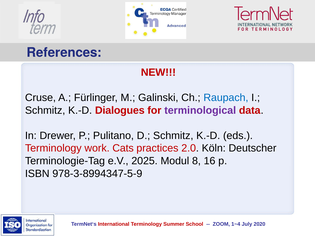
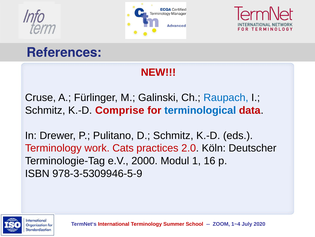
Dialogues: Dialogues -> Comprise (120, 110)
terminological colour: purple -> blue (200, 110)
2025: 2025 -> 2000 (145, 160)
8: 8 -> 1 (196, 160)
978-3-8994347-5-9: 978-3-8994347-5-9 -> 978-3-5309946-5-9 (97, 173)
